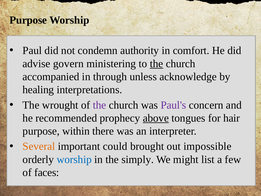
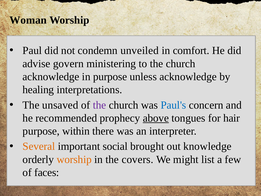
Purpose: Purpose -> Woman (28, 20)
authority: authority -> unveiled (140, 51)
the underline: present -> none (156, 64)
accompanied: accompanied -> acknowledge (51, 77)
in through: through -> purpose (110, 77)
wrought: wrought -> unsaved (60, 105)
Paul's colour: purple -> blue (173, 105)
could: could -> social (115, 146)
impossible: impossible -> knowledge (207, 146)
worship colour: blue -> orange (74, 159)
simply: simply -> covers (138, 159)
